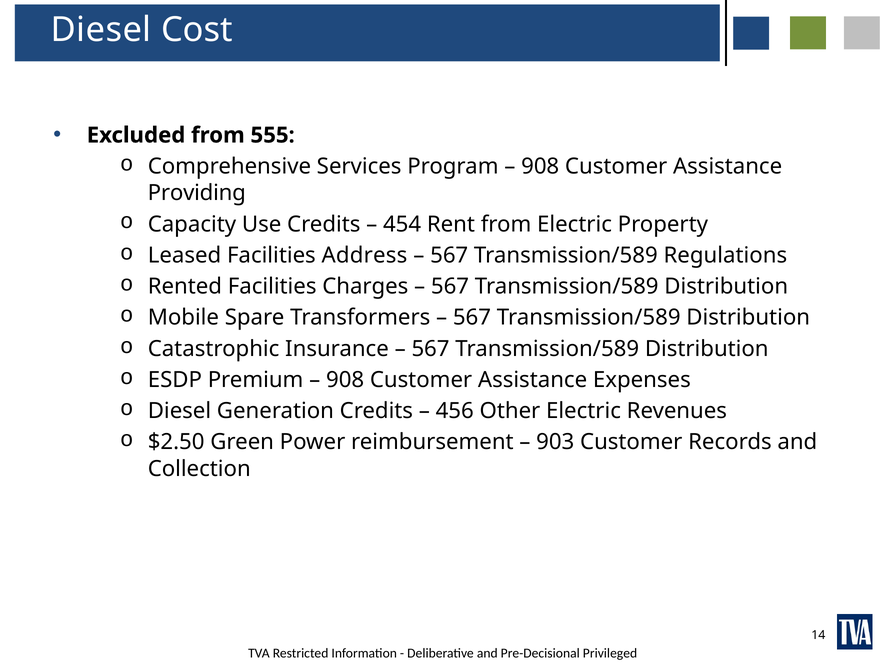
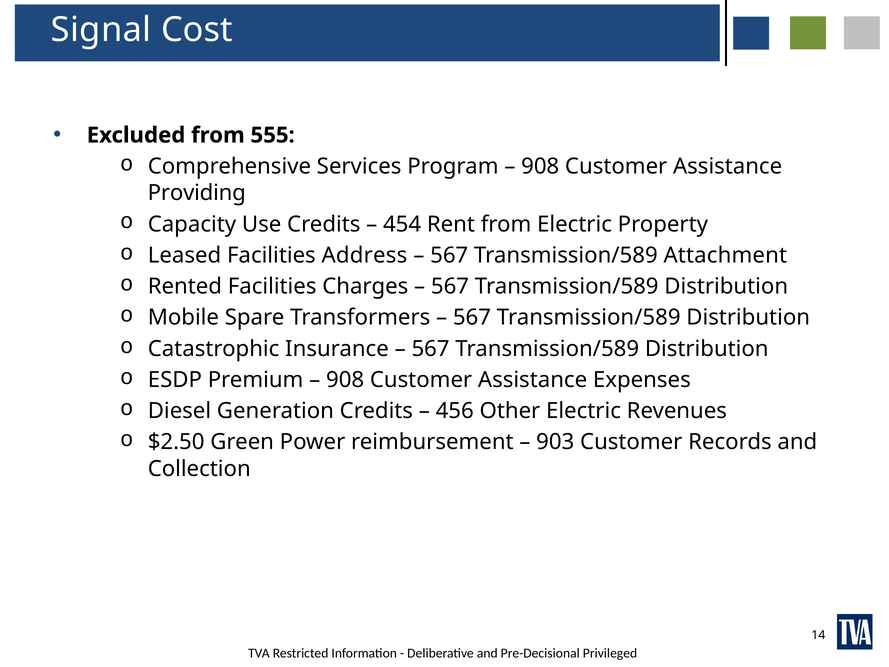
Diesel: Diesel -> Signal (101, 30)
Regulations: Regulations -> Attachment (725, 255)
